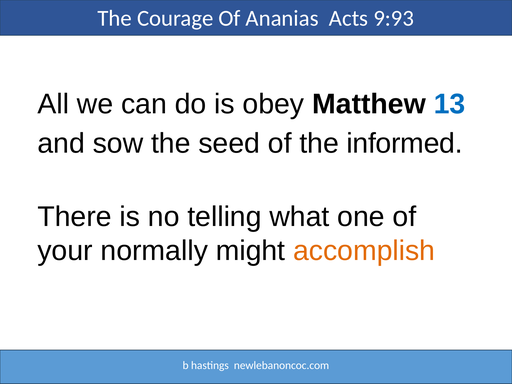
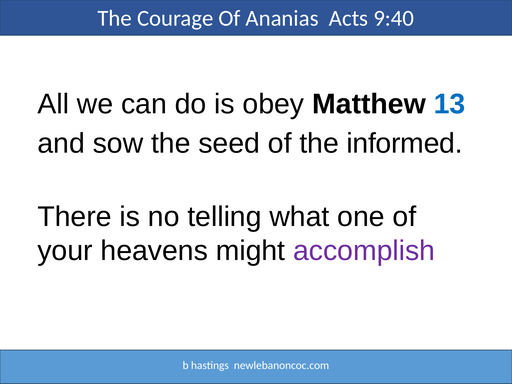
9:93: 9:93 -> 9:40 (394, 18)
normally: normally -> heavens (154, 251)
accomplish colour: orange -> purple (364, 251)
